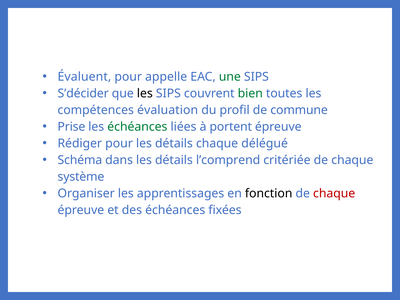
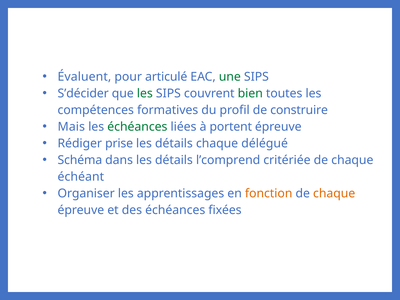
appelle: appelle -> articulé (166, 77)
les colour: black -> green (145, 93)
évaluation: évaluation -> formatives (168, 110)
commune: commune -> construire (299, 110)
Prise: Prise -> Mais (71, 127)
Rédiger pour: pour -> prise (119, 143)
système: système -> échéant (81, 177)
fonction colour: black -> orange (269, 193)
chaque colour: red -> orange (334, 193)
